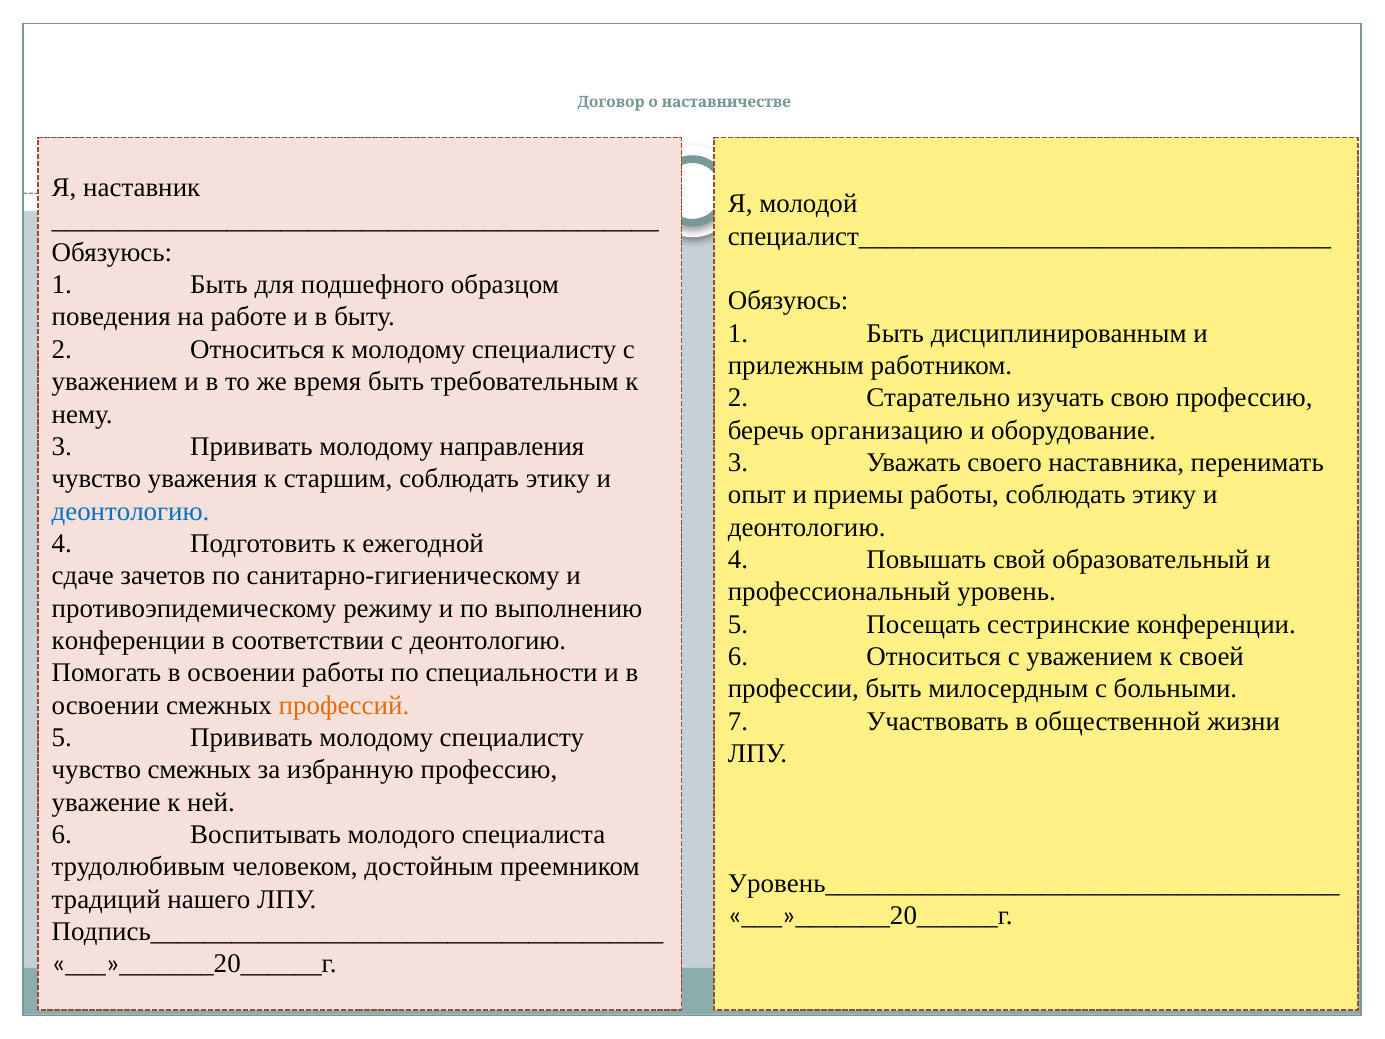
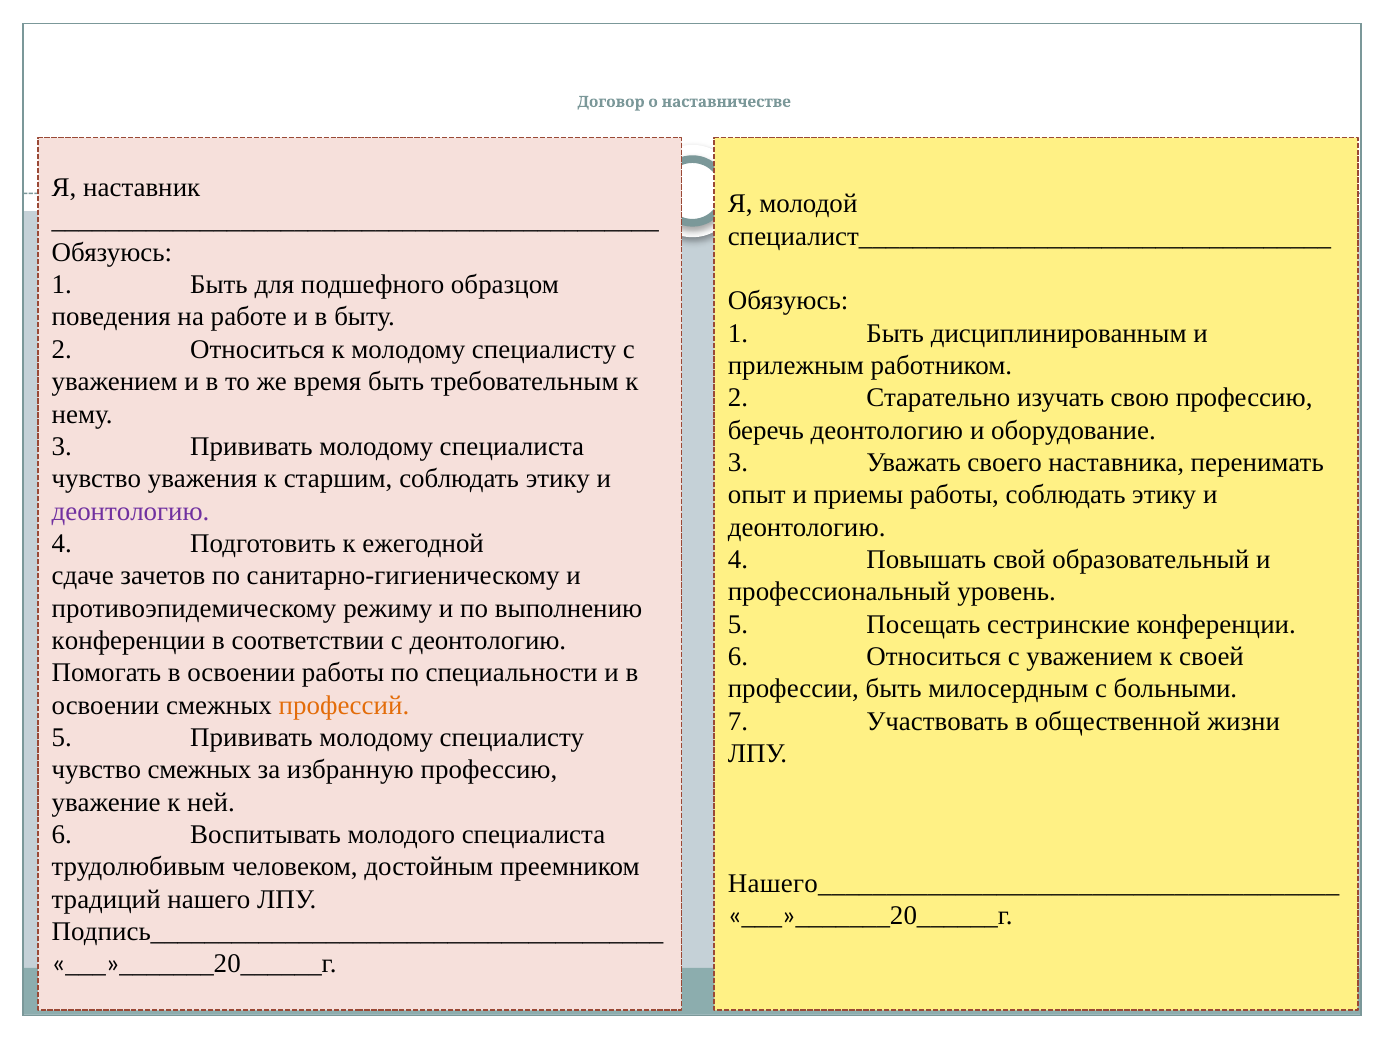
беречь организацию: организацию -> деонтологию (887, 430)
молодому направления: направления -> специалиста (512, 446)
деонтологию colour: blue -> purple (131, 511)
Уровень______________________________________: Уровень______________________________________ -> Нашего______________________________________ (1034, 883)
